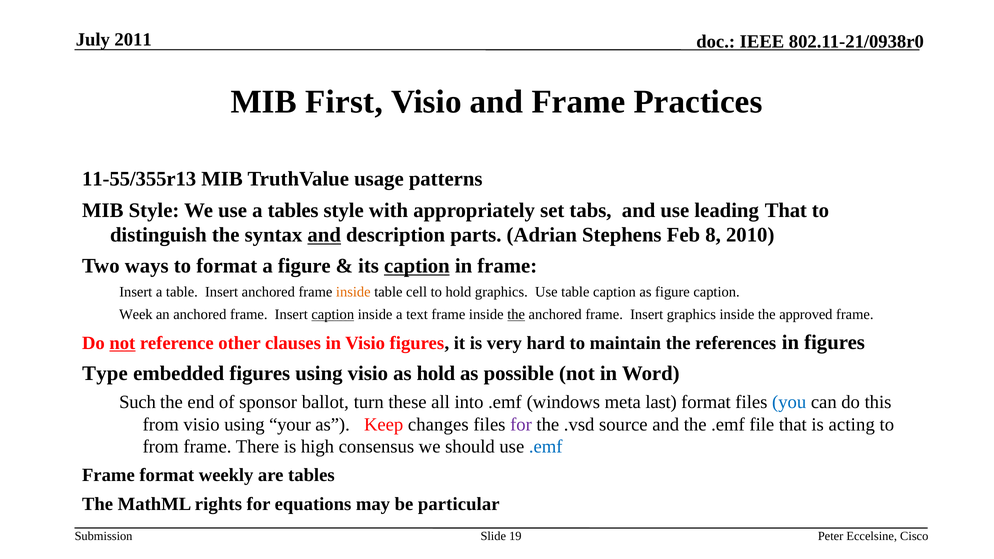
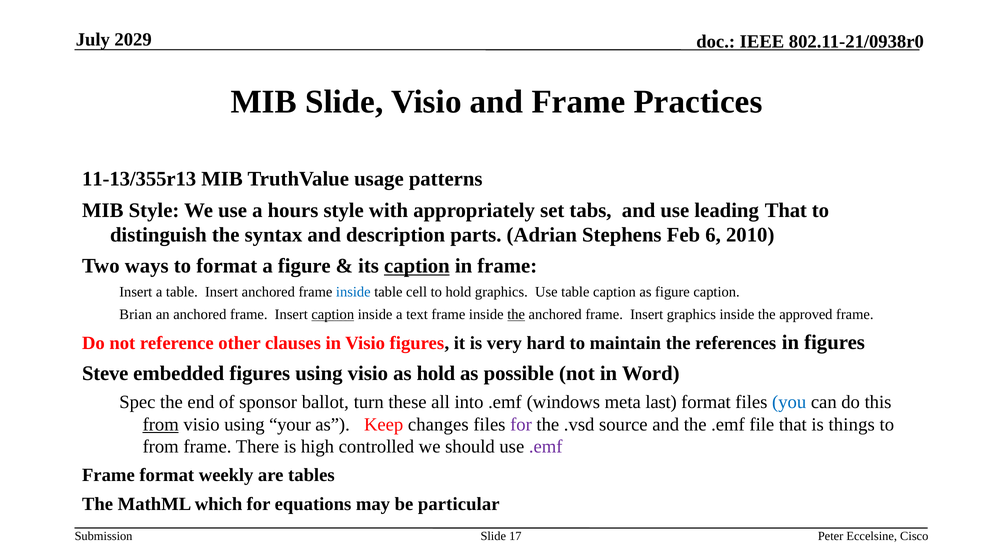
2011: 2011 -> 2029 (133, 40)
MIB First: First -> Slide (344, 102)
11-55/355r13: 11-55/355r13 -> 11-13/355r13 (139, 179)
a tables: tables -> hours (293, 210)
and underline: present -> none (324, 235)
8: 8 -> 6 (713, 235)
inside colour: orange -> blue (353, 292)
Week: Week -> Brian (136, 315)
not underline: present -> none (122, 343)
Type: Type -> Steve (105, 373)
Such: Such -> Spec (137, 402)
from underline: none -> present (161, 424)
acting: acting -> things (852, 424)
consensus: consensus -> controlled (376, 447)
.emf colour: blue -> purple (546, 447)
rights: rights -> which (219, 504)
19: 19 -> 17 (515, 536)
